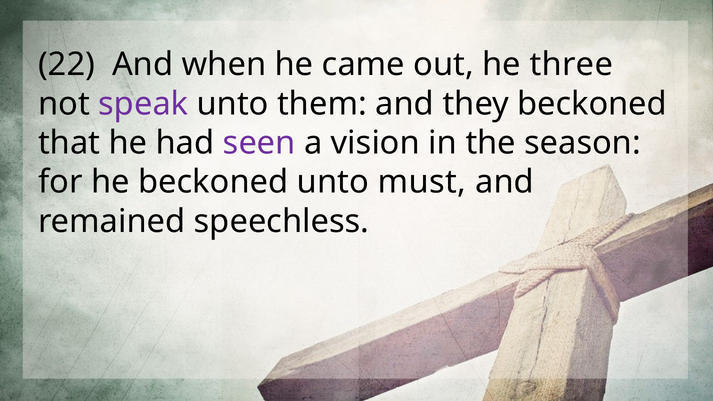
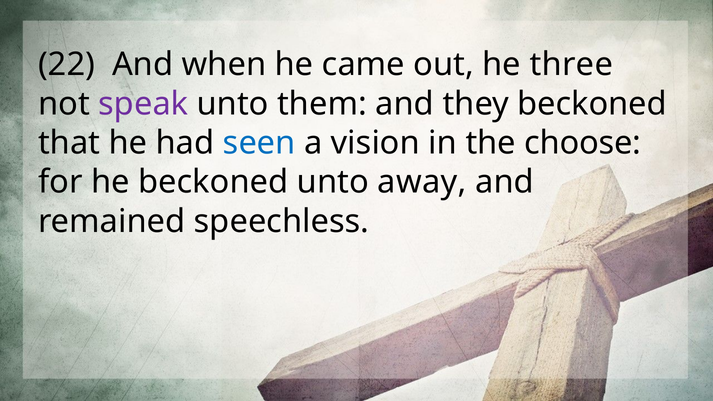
seen colour: purple -> blue (259, 143)
season: season -> choose (583, 143)
must: must -> away (422, 182)
